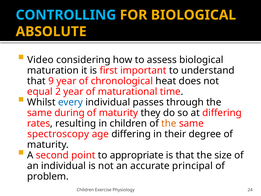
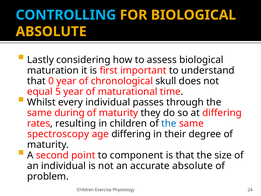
Video: Video -> Lastly (40, 60)
9: 9 -> 0 (51, 81)
heat: heat -> skull (166, 81)
2: 2 -> 5 (58, 92)
every colour: blue -> black (71, 102)
the colour: orange -> blue (169, 123)
appropriate: appropriate -> component (137, 155)
accurate principal: principal -> absolute (193, 166)
